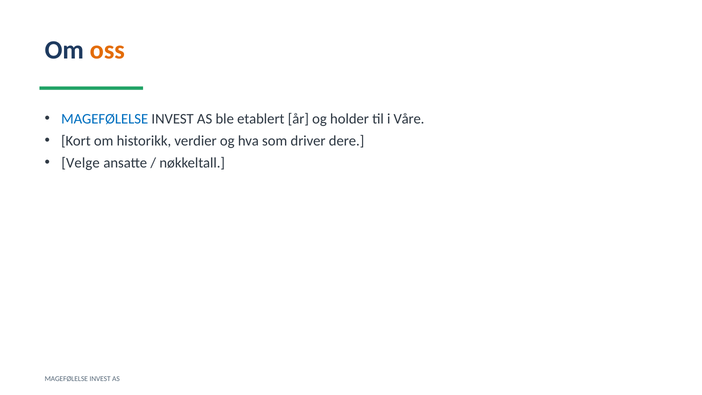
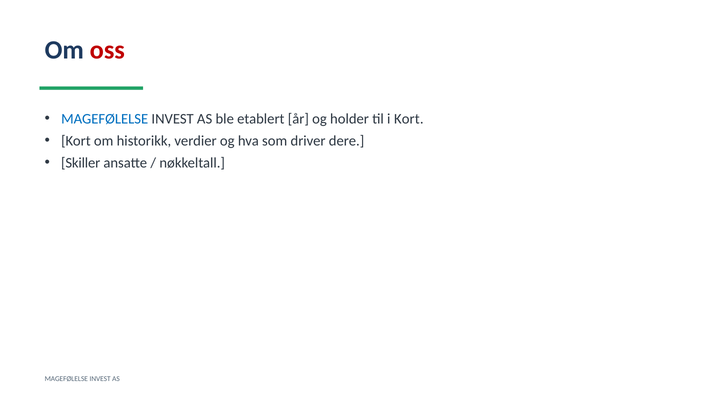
oss colour: orange -> red (107, 50)
i Våre: Våre -> Kort (409, 119)
Velge: Velge -> Skiller (81, 163)
